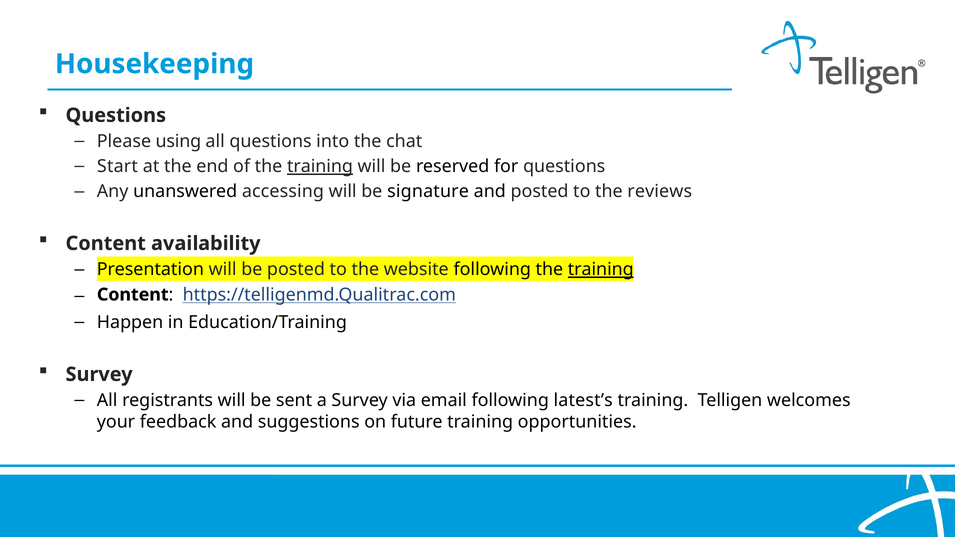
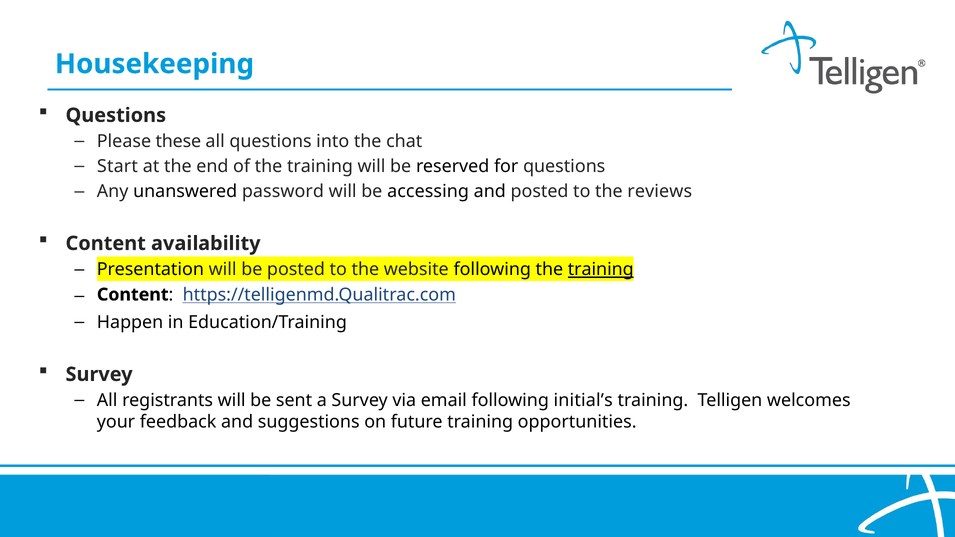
using: using -> these (178, 142)
training underline: present -> none (320, 167)
accessing: accessing -> password (283, 192)
signature: signature -> accessing (428, 192)
latest’s: latest’s -> initial’s (583, 401)
